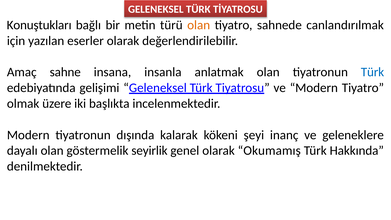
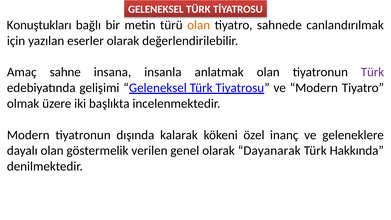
Türk colour: blue -> purple (372, 72)
şeyi: şeyi -> özel (254, 135)
seyirlik: seyirlik -> verilen (149, 151)
Okumamış: Okumamış -> Dayanarak (269, 151)
